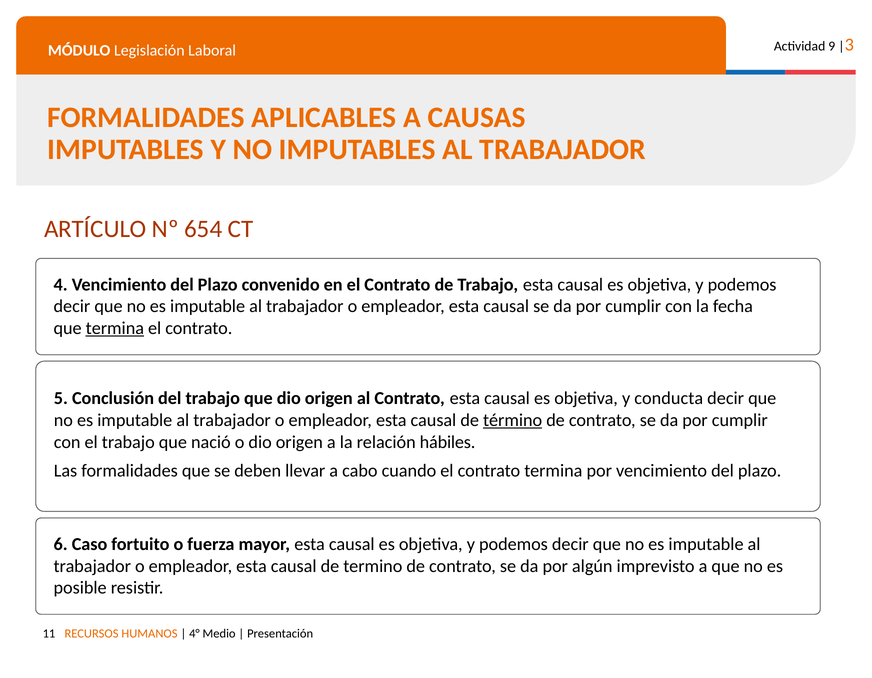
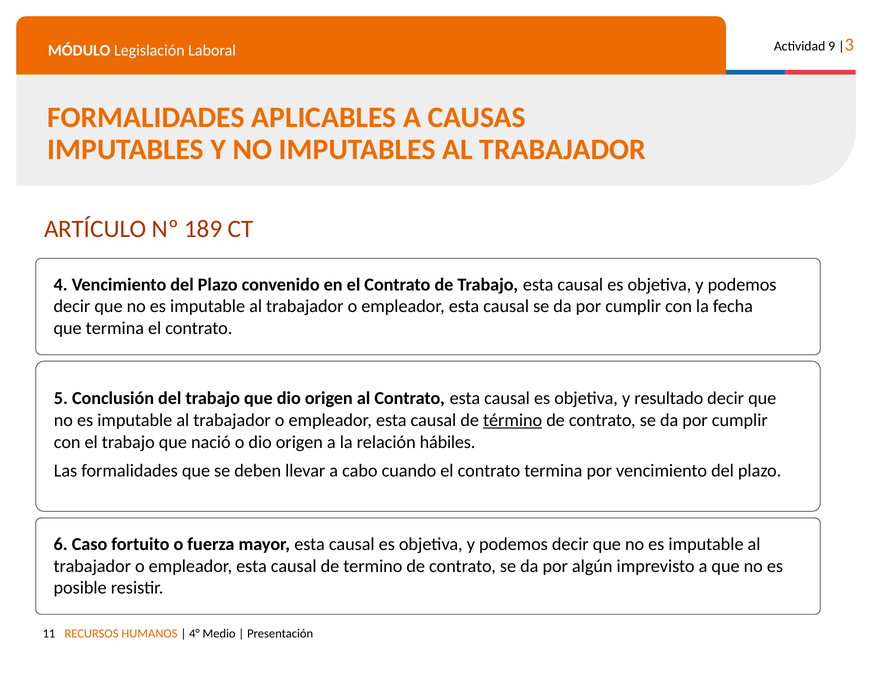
654: 654 -> 189 (203, 229)
termina underline: present -> none (115, 328)
conducta: conducta -> resultado (669, 398)
